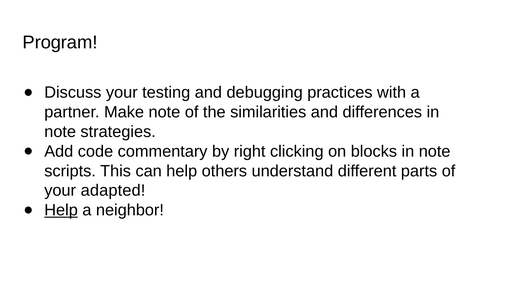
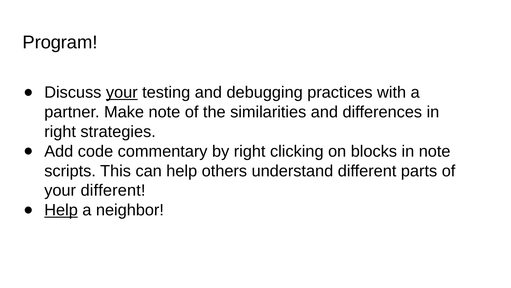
your underline: none -> present (122, 92)
note: note -> right (60, 131)
your adapted: adapted -> different (113, 190)
